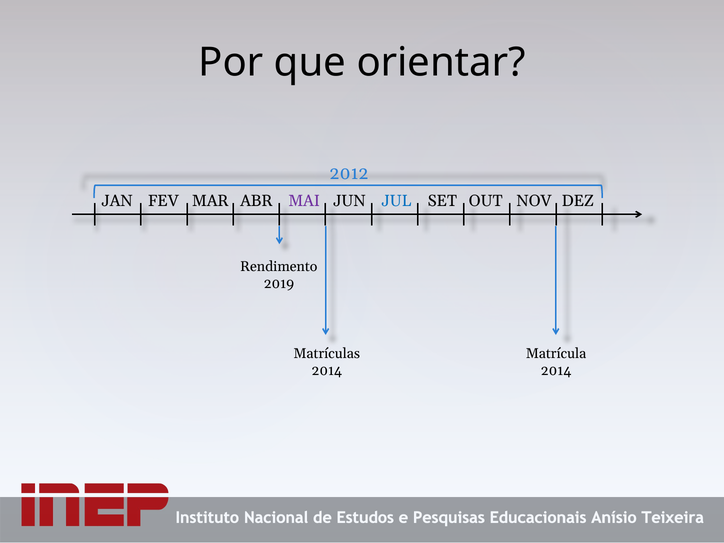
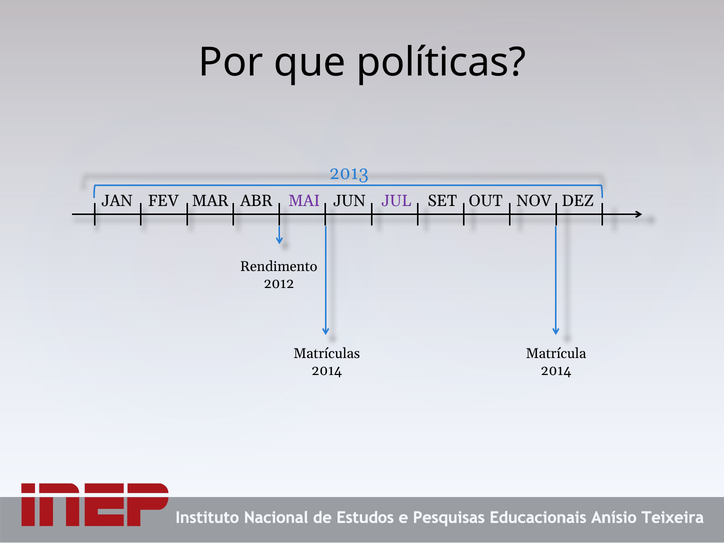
orientar: orientar -> políticas (441, 62)
2012: 2012 -> 2013 (349, 173)
JUL colour: blue -> purple (396, 201)
2019: 2019 -> 2012 (279, 283)
